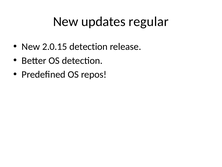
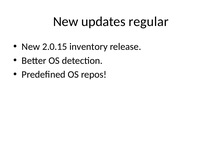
2.0.15 detection: detection -> inventory (89, 47)
